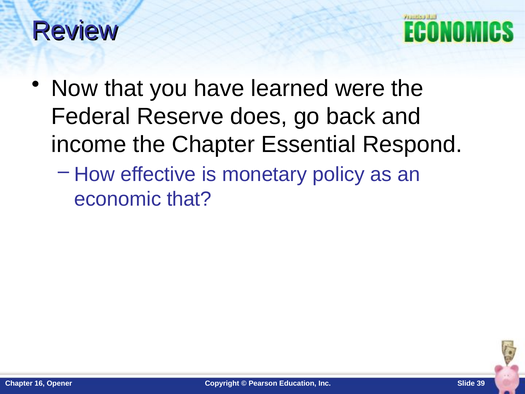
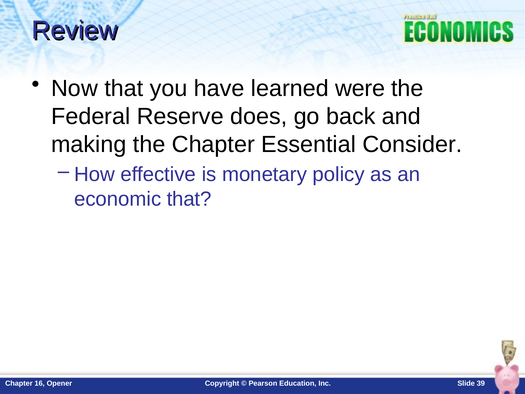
income: income -> making (89, 144)
Respond: Respond -> Consider (412, 144)
